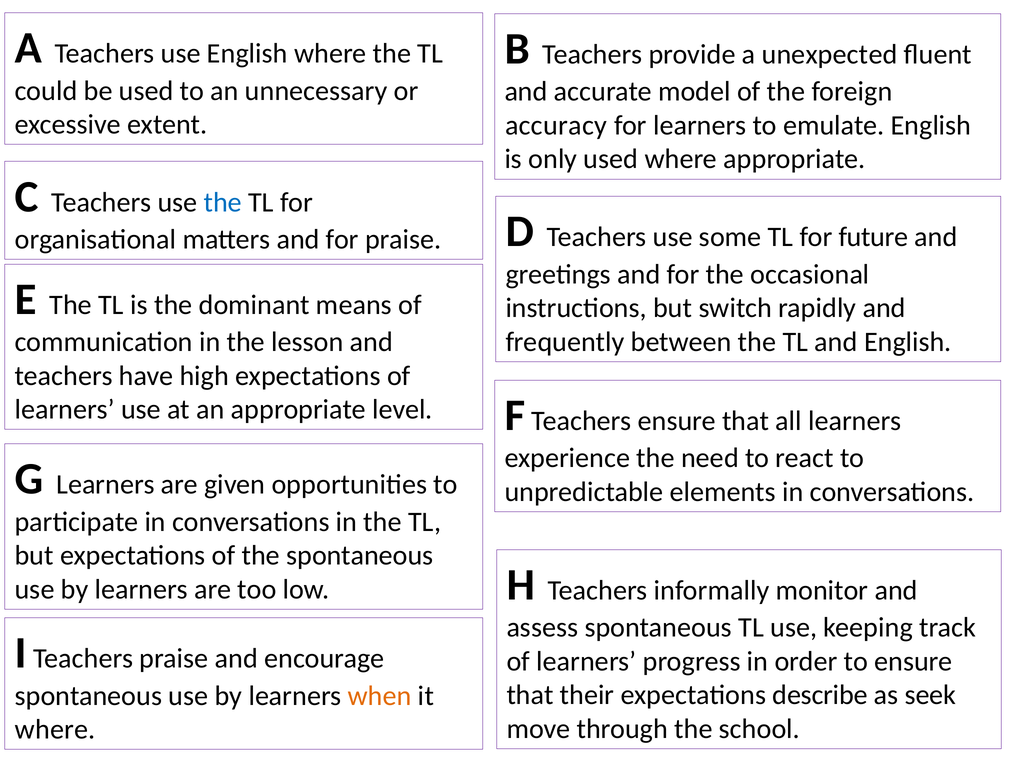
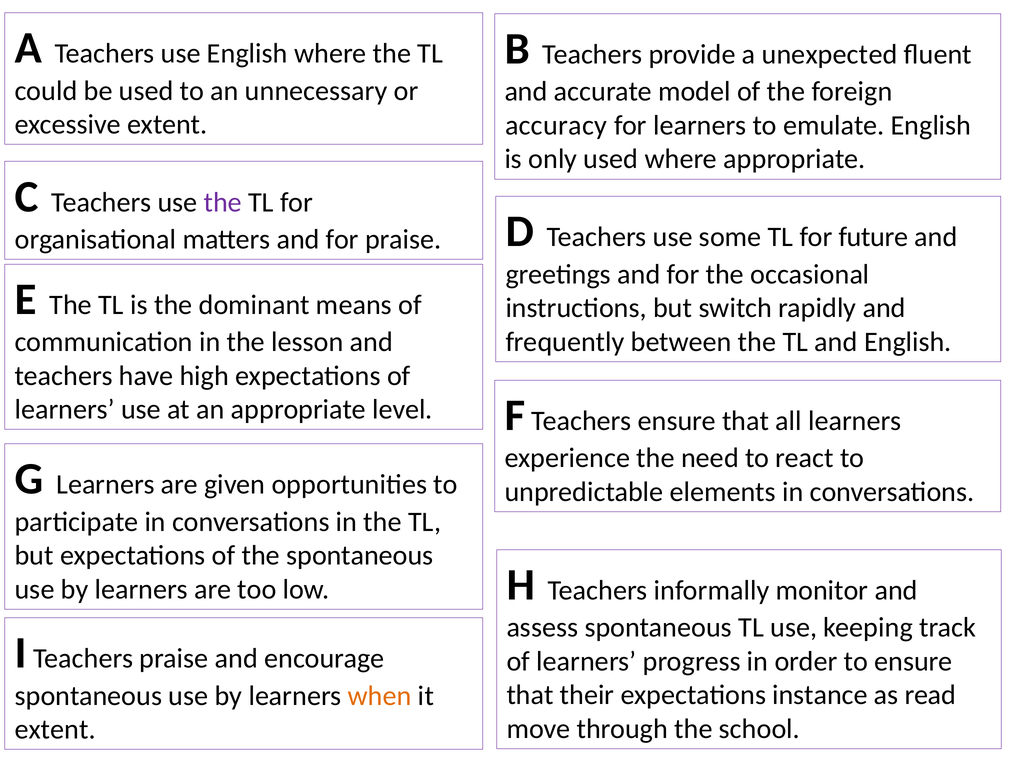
the colour: blue -> purple (223, 202)
describe: describe -> instance (820, 695)
seek: seek -> read (930, 695)
where: where -> extent (55, 729)
